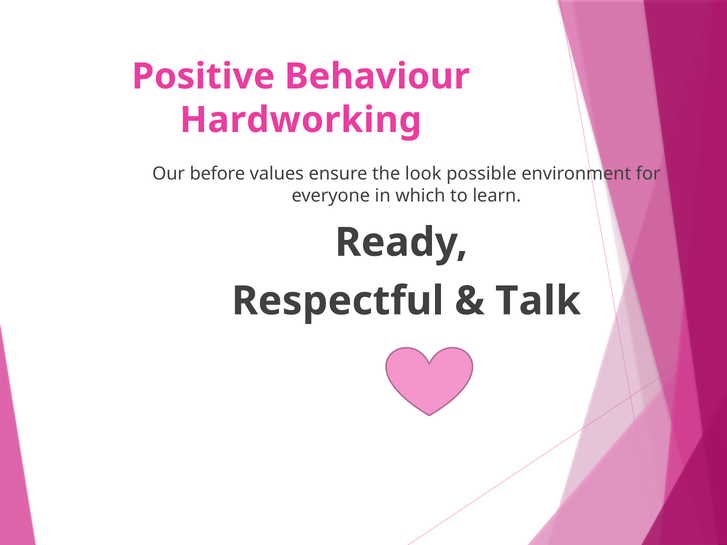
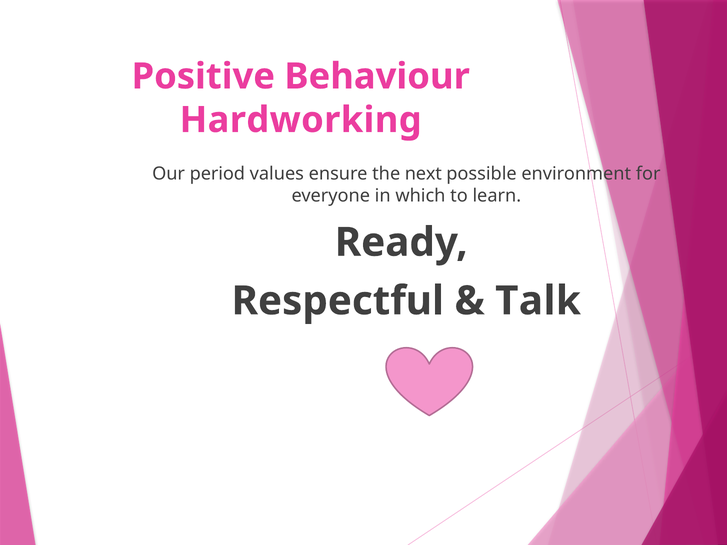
before: before -> period (217, 174)
look: look -> next (423, 174)
